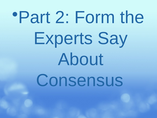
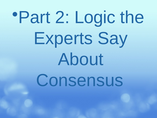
Form: Form -> Logic (95, 17)
